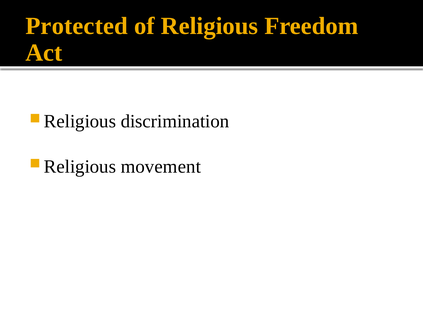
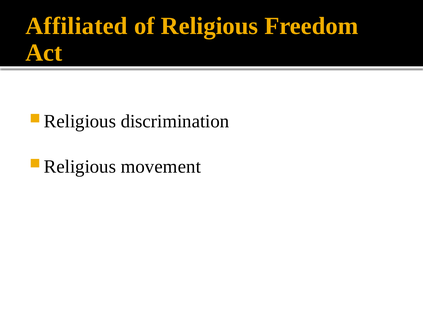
Protected: Protected -> Affiliated (77, 26)
